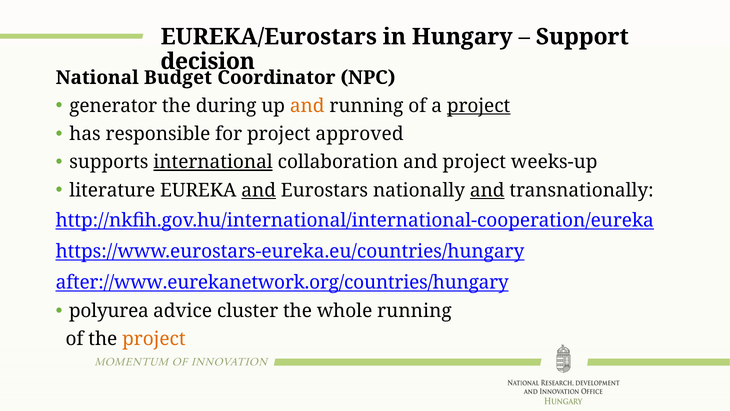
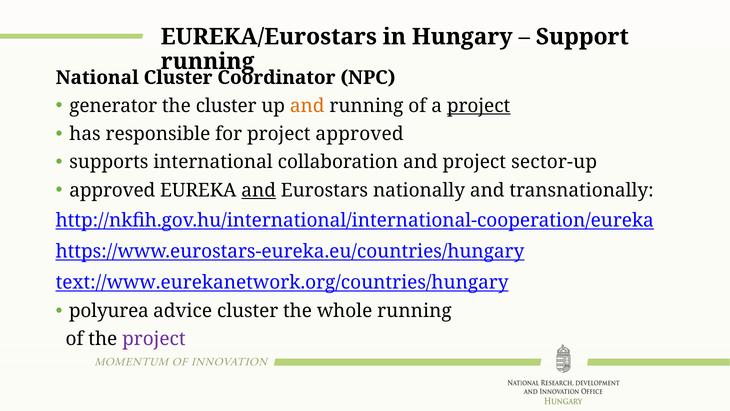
decision: decision -> running (208, 61)
National Budget: Budget -> Cluster (178, 78)
the during: during -> cluster (226, 106)
international underline: present -> none (213, 162)
weeks-up: weeks-up -> sector-up (554, 162)
literature: literature -> approved (112, 190)
and underline: present -> none (487, 190)
after://www.eurekanetwork.org/countries/hungary: after://www.eurekanetwork.org/countries/hungary -> text://www.eurekanetwork.org/countries/hungary (282, 282)
project colour: orange -> purple (154, 339)
